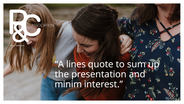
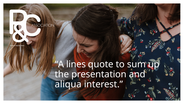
minim: minim -> aliqua (68, 84)
